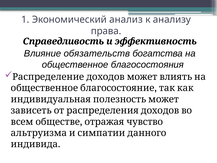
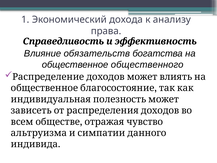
анализ: анализ -> дохода (126, 20)
благосостояния: благосостояния -> общественного (147, 65)
